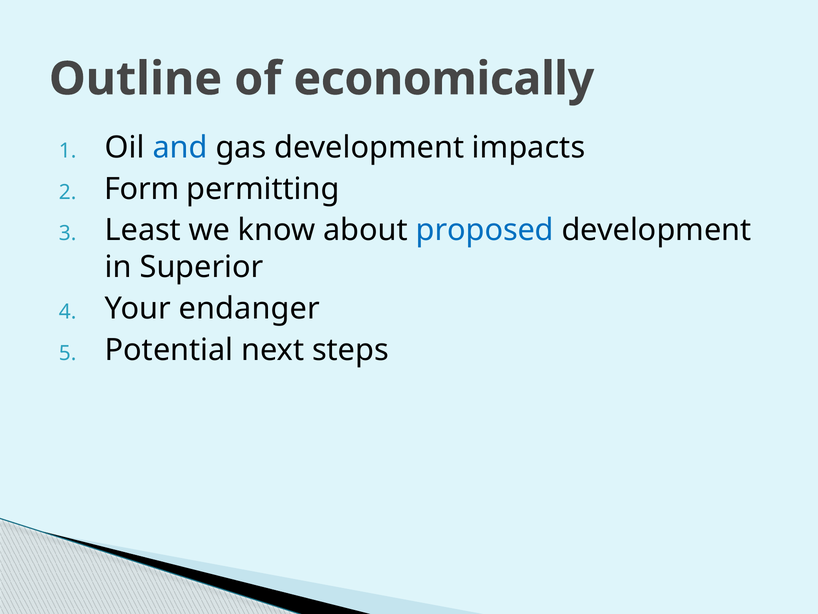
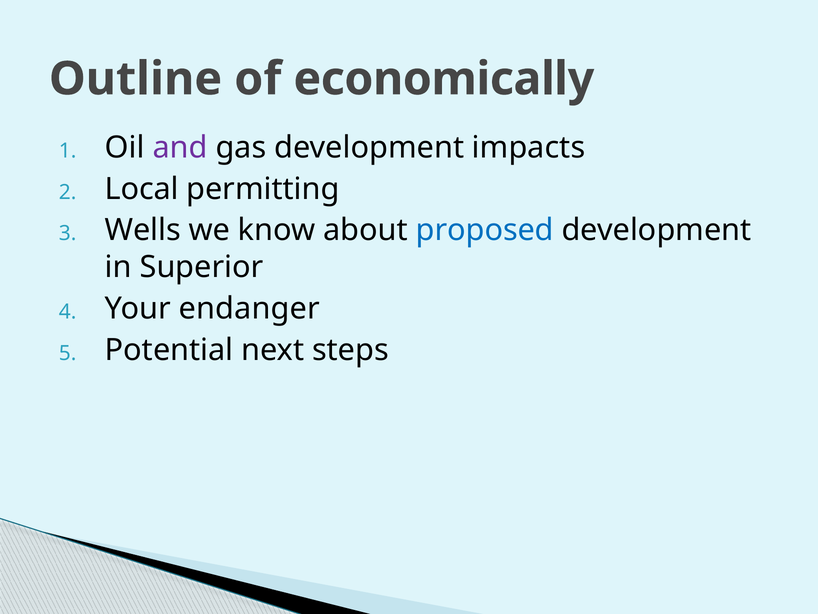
and colour: blue -> purple (180, 147)
Form: Form -> Local (142, 189)
Least: Least -> Wells (143, 230)
